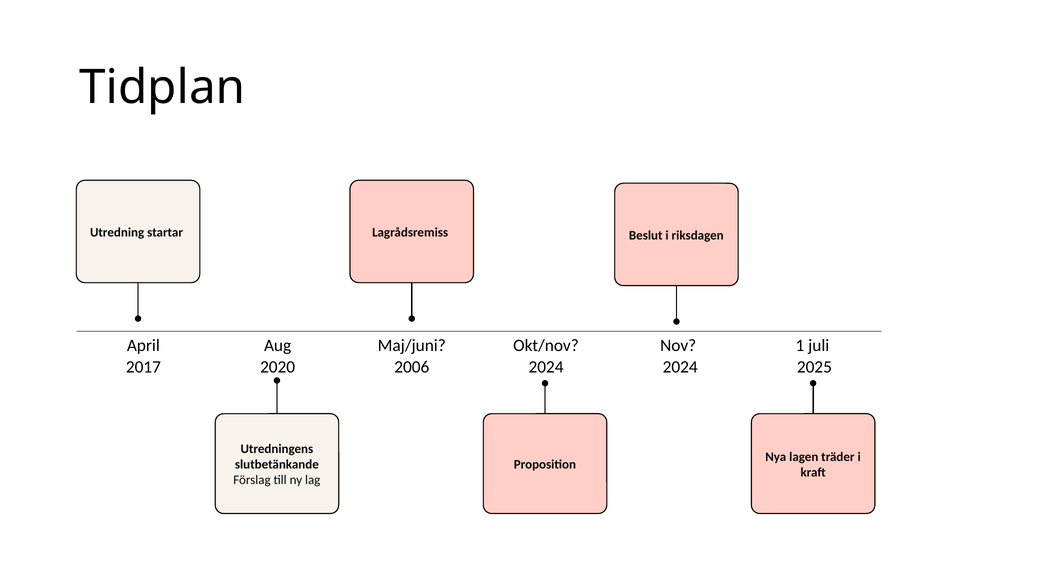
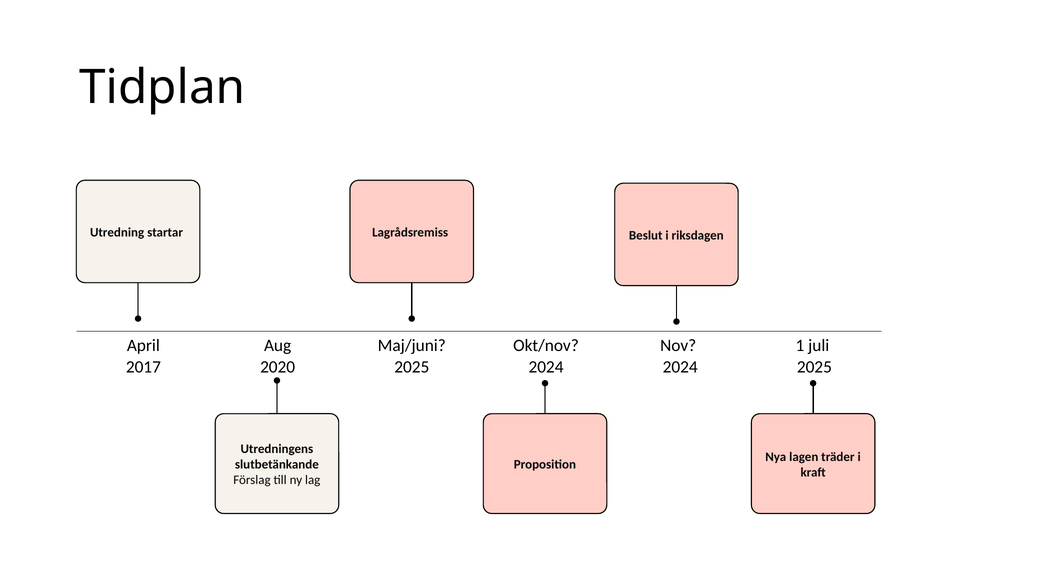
2006: 2006 -> 2025 (412, 367)
